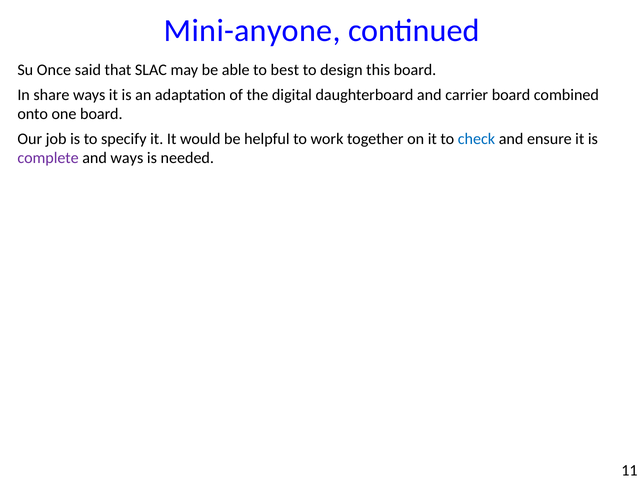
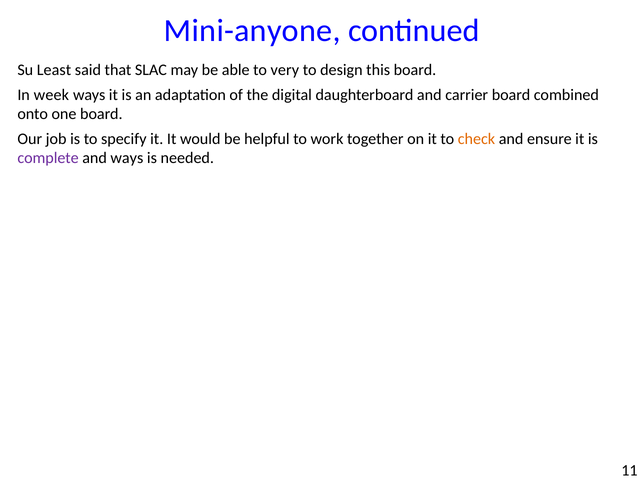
Once: Once -> Least (54, 70)
best: best -> very (285, 70)
share: share -> week (51, 95)
check colour: blue -> orange (476, 139)
